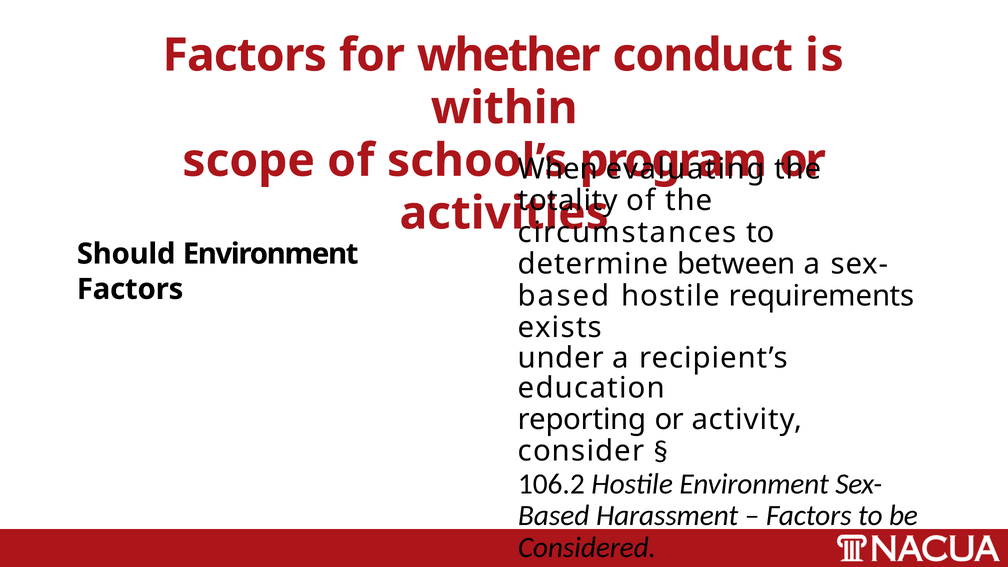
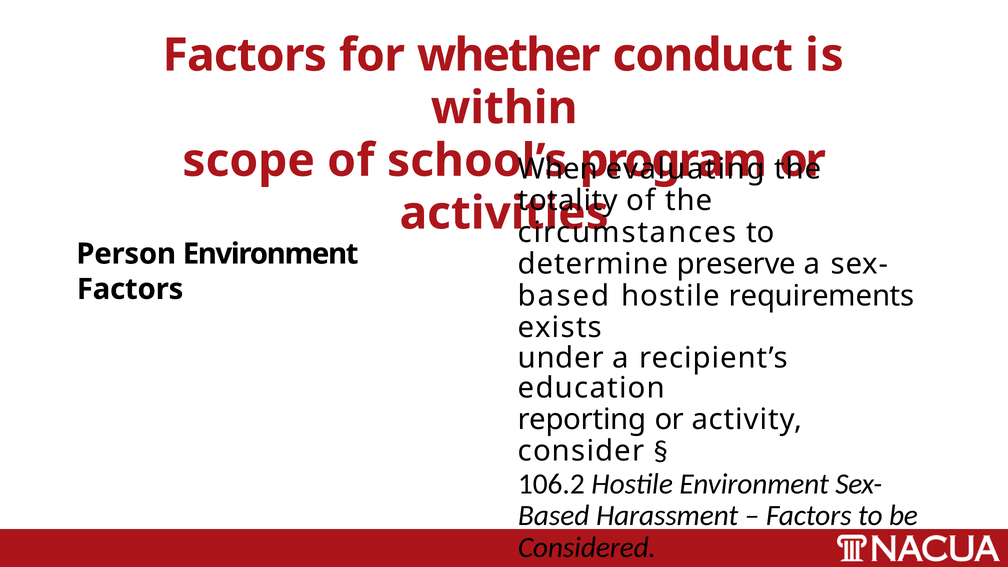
Should: Should -> Person (126, 254)
between: between -> preserve (736, 264)
